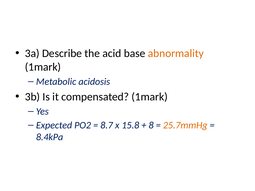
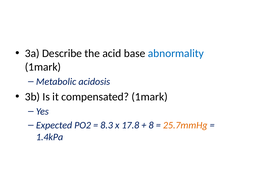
abnormality colour: orange -> blue (176, 53)
8.7: 8.7 -> 8.3 (107, 125)
15.8: 15.8 -> 17.8 (130, 125)
8.4kPa: 8.4kPa -> 1.4kPa (50, 137)
